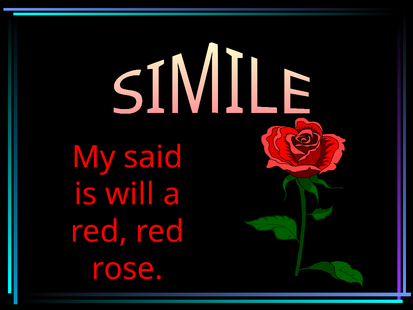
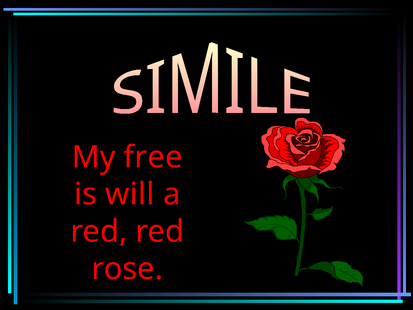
said: said -> free (153, 157)
